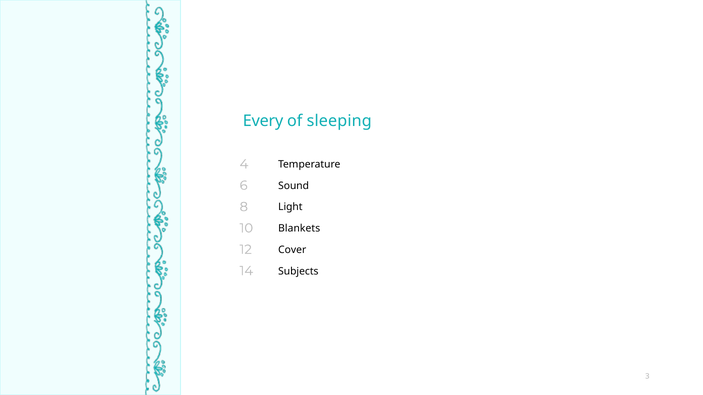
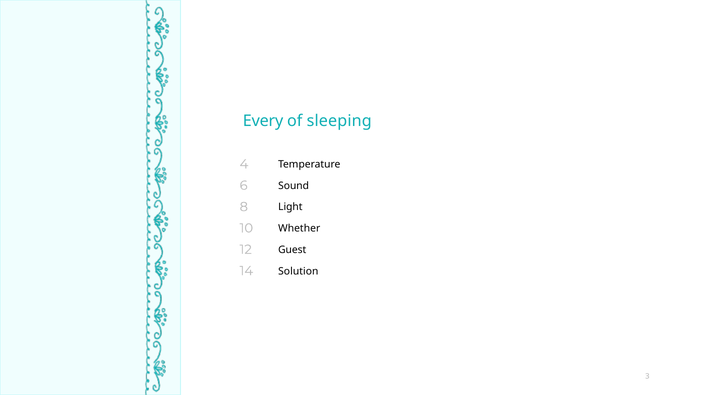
Blankets: Blankets -> Whether (299, 229)
Cover: Cover -> Guest (292, 250)
Subjects: Subjects -> Solution (298, 271)
